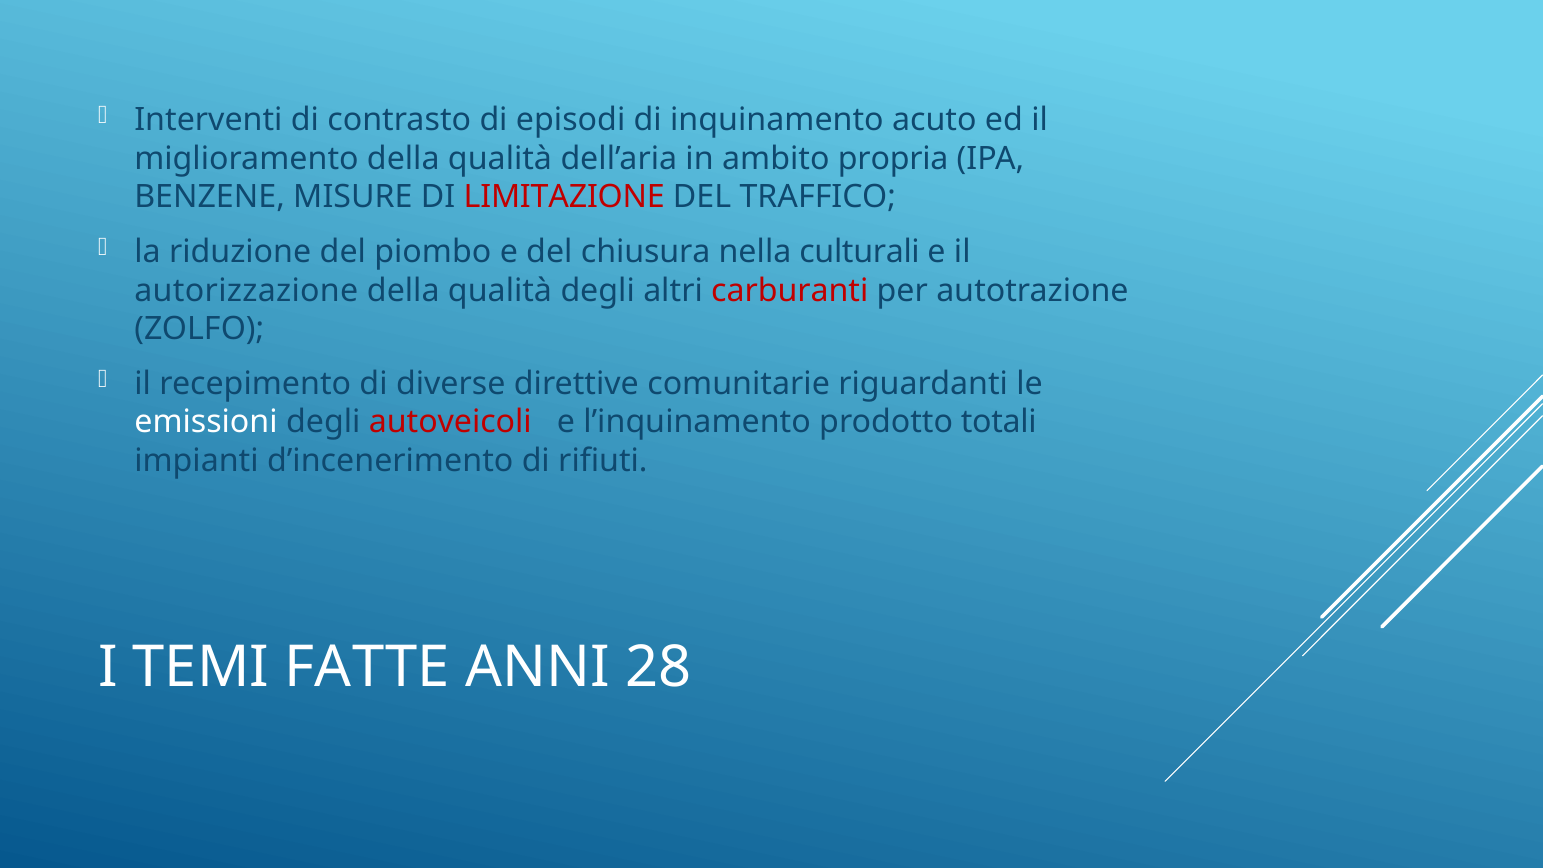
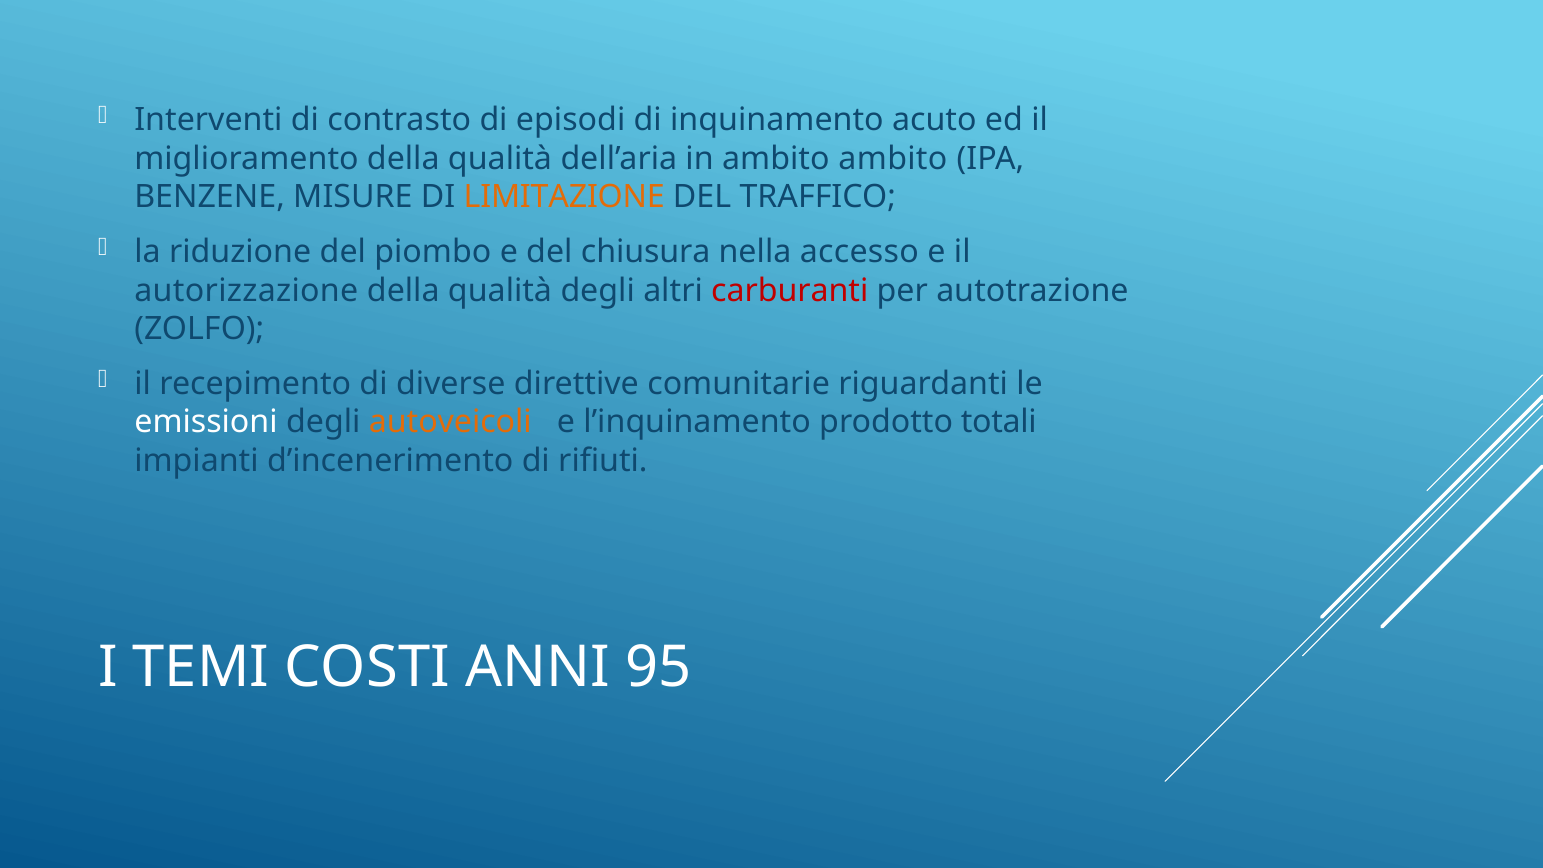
ambito propria: propria -> ambito (893, 159)
LIMITAZIONE colour: red -> orange (564, 197)
culturali: culturali -> accesso (859, 252)
autoveicoli colour: red -> orange (450, 422)
FATTE: FATTE -> COSTI (367, 667)
28: 28 -> 95 (658, 667)
